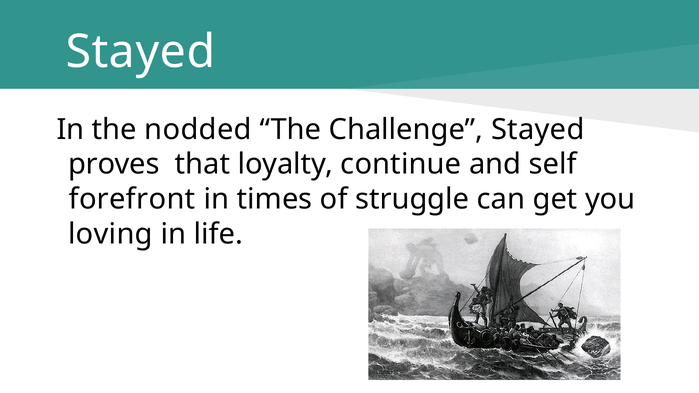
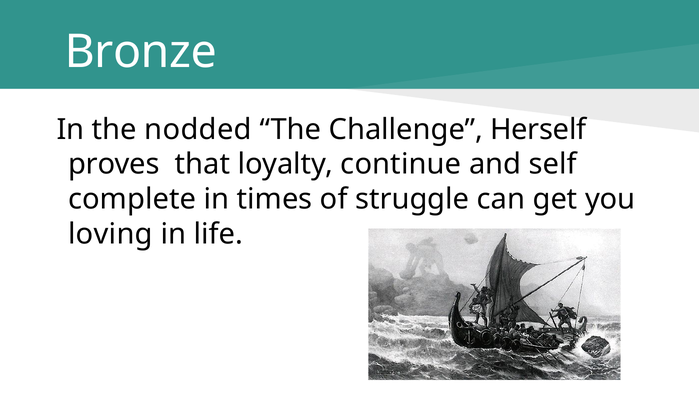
Stayed: Stayed -> Bronze (141, 52)
Challenge Stayed: Stayed -> Herself (538, 129)
forefront: forefront -> complete (132, 199)
